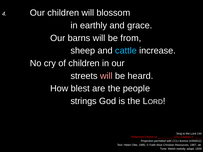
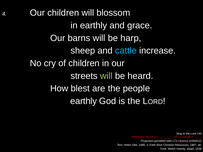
from: from -> harp (131, 38)
will colour: pink -> light green (106, 76)
strings: strings -> earthly (84, 101)
